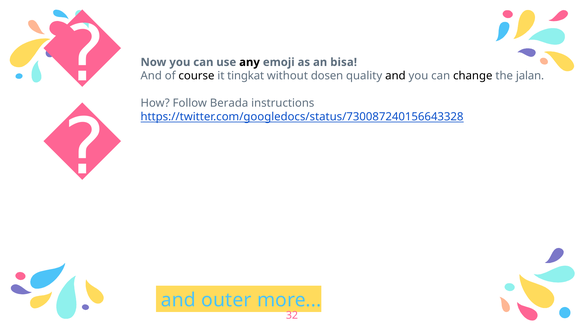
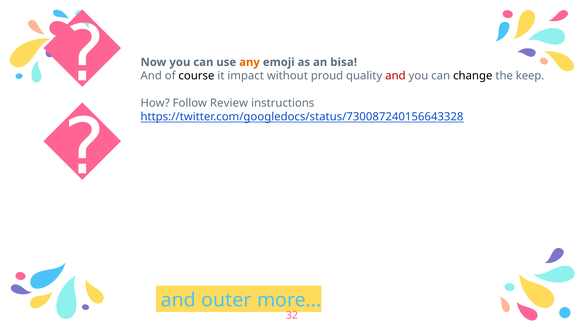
any colour: black -> orange (250, 62)
tingkat: tingkat -> impact (246, 76)
dosen: dosen -> proud (327, 76)
and colour: black -> red (395, 76)
jalan: jalan -> keep (530, 76)
Berada: Berada -> Review (229, 103)
